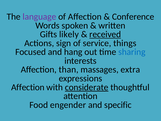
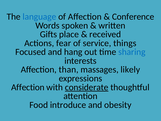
language colour: purple -> blue (39, 17)
likely: likely -> place (69, 34)
received underline: present -> none (105, 34)
sign: sign -> fear (64, 43)
extra: extra -> likely (130, 69)
engender: engender -> introduce (68, 105)
specific: specific -> obesity (118, 105)
